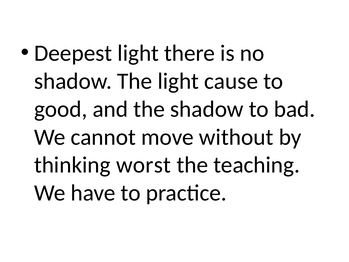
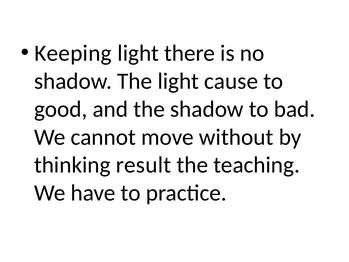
Deepest: Deepest -> Keeping (73, 53)
worst: worst -> result (143, 165)
